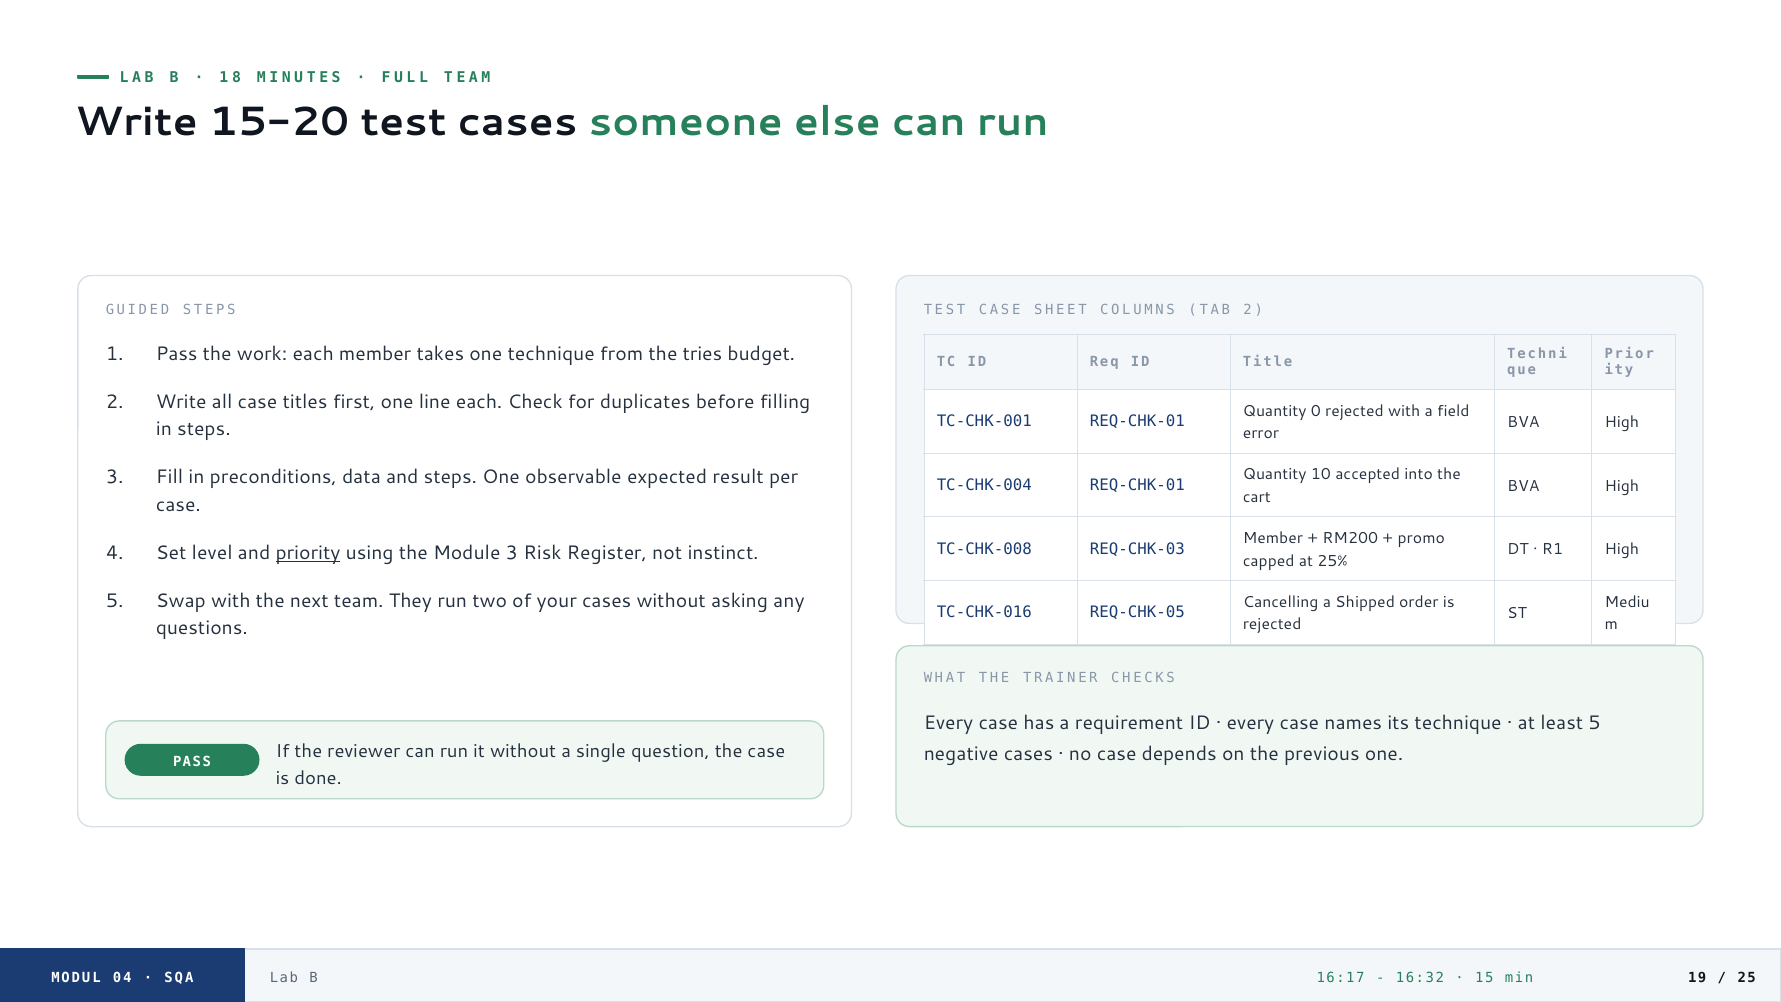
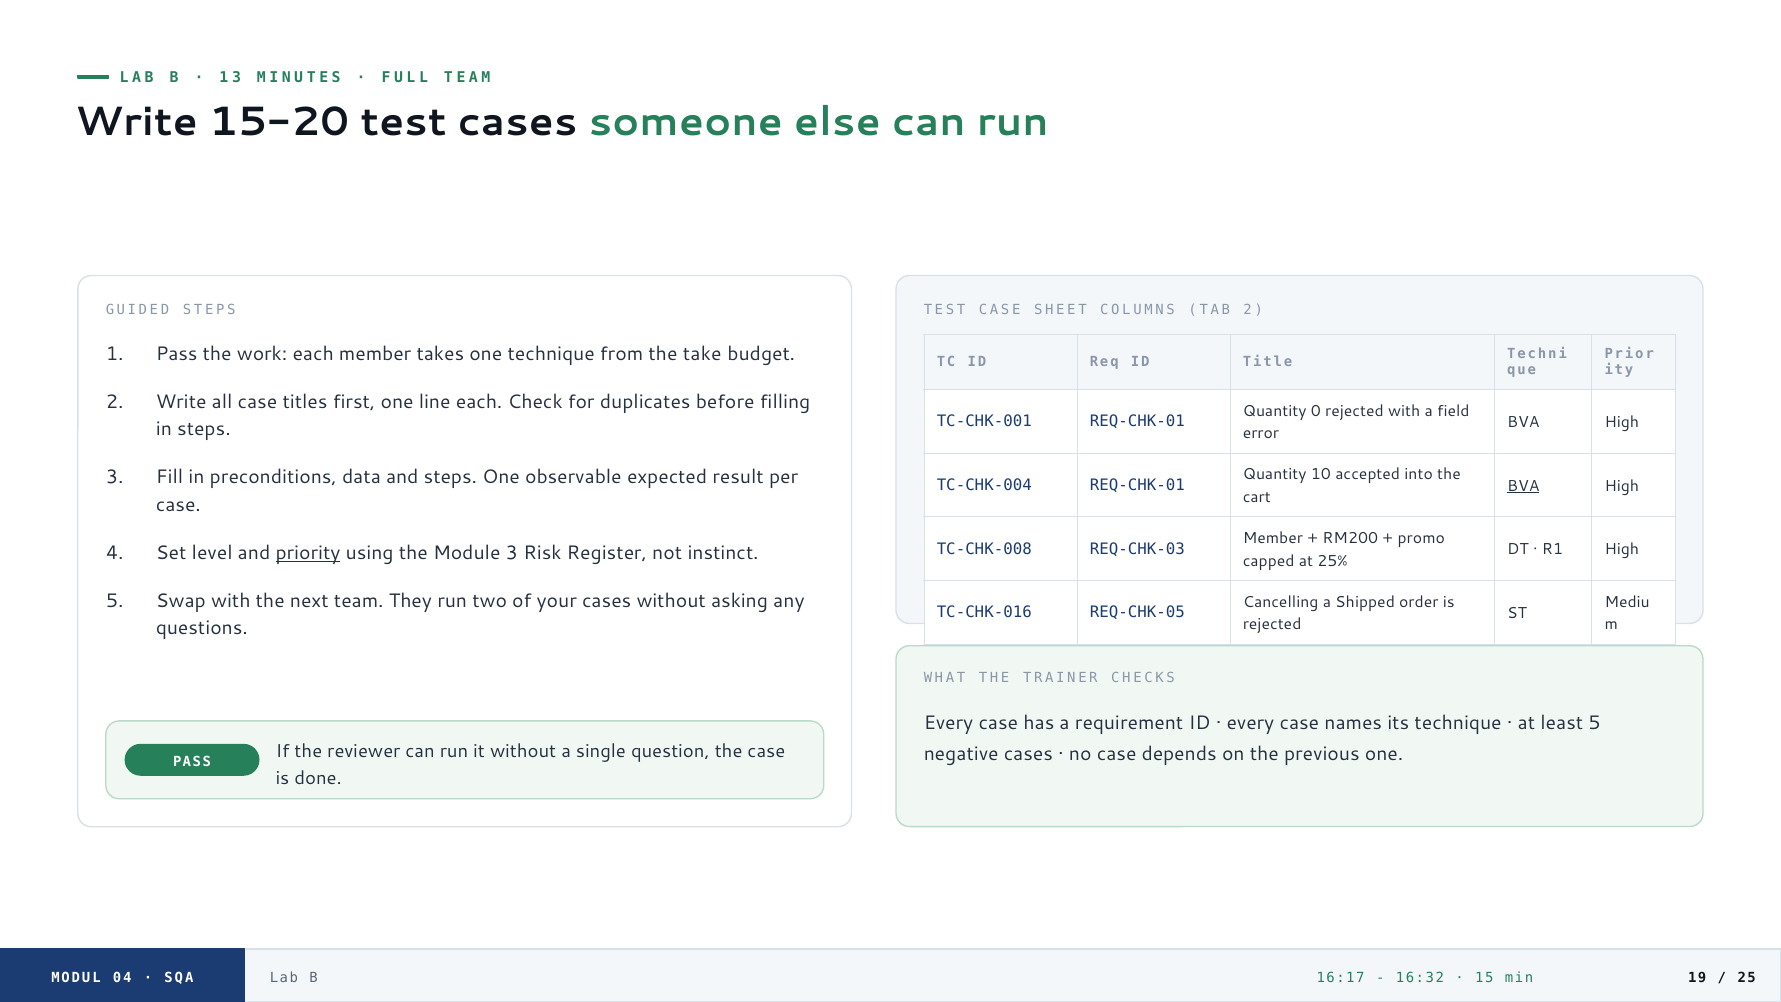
8: 8 -> 3 (236, 78)
tries: tries -> take (702, 354)
BVA underline: none -> present (1523, 486)
